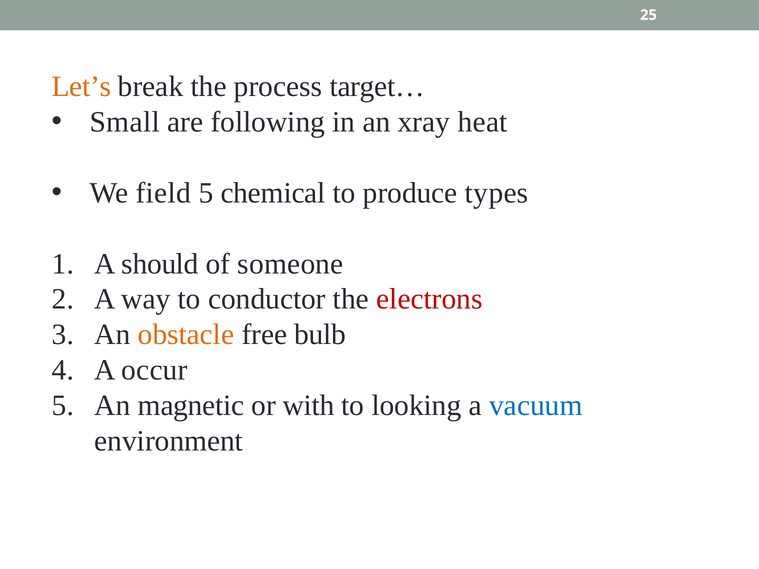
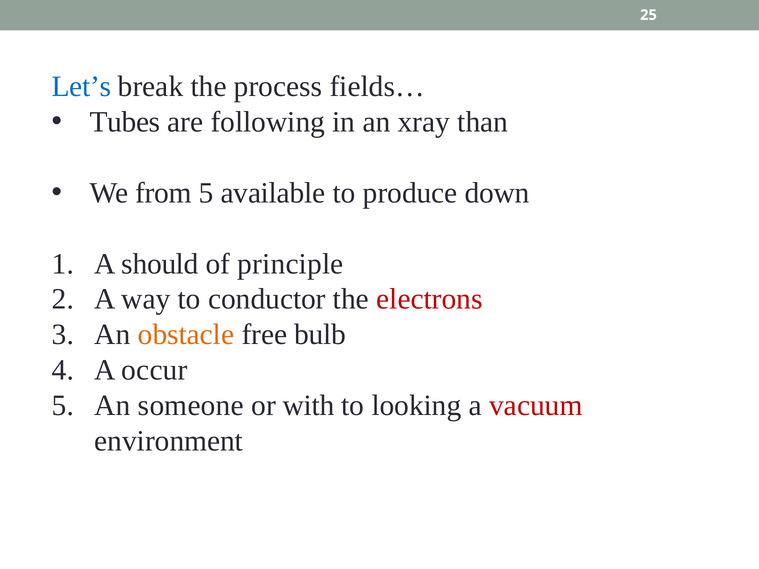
Let’s colour: orange -> blue (81, 87)
target…: target… -> fields… (377, 87)
Small: Small -> Tubes (125, 122)
heat: heat -> than (483, 122)
field: field -> from (163, 193)
chemical: chemical -> available (273, 193)
types: types -> down (497, 193)
someone: someone -> principle (291, 264)
magnetic: magnetic -> someone (191, 406)
vacuum colour: blue -> red (536, 406)
